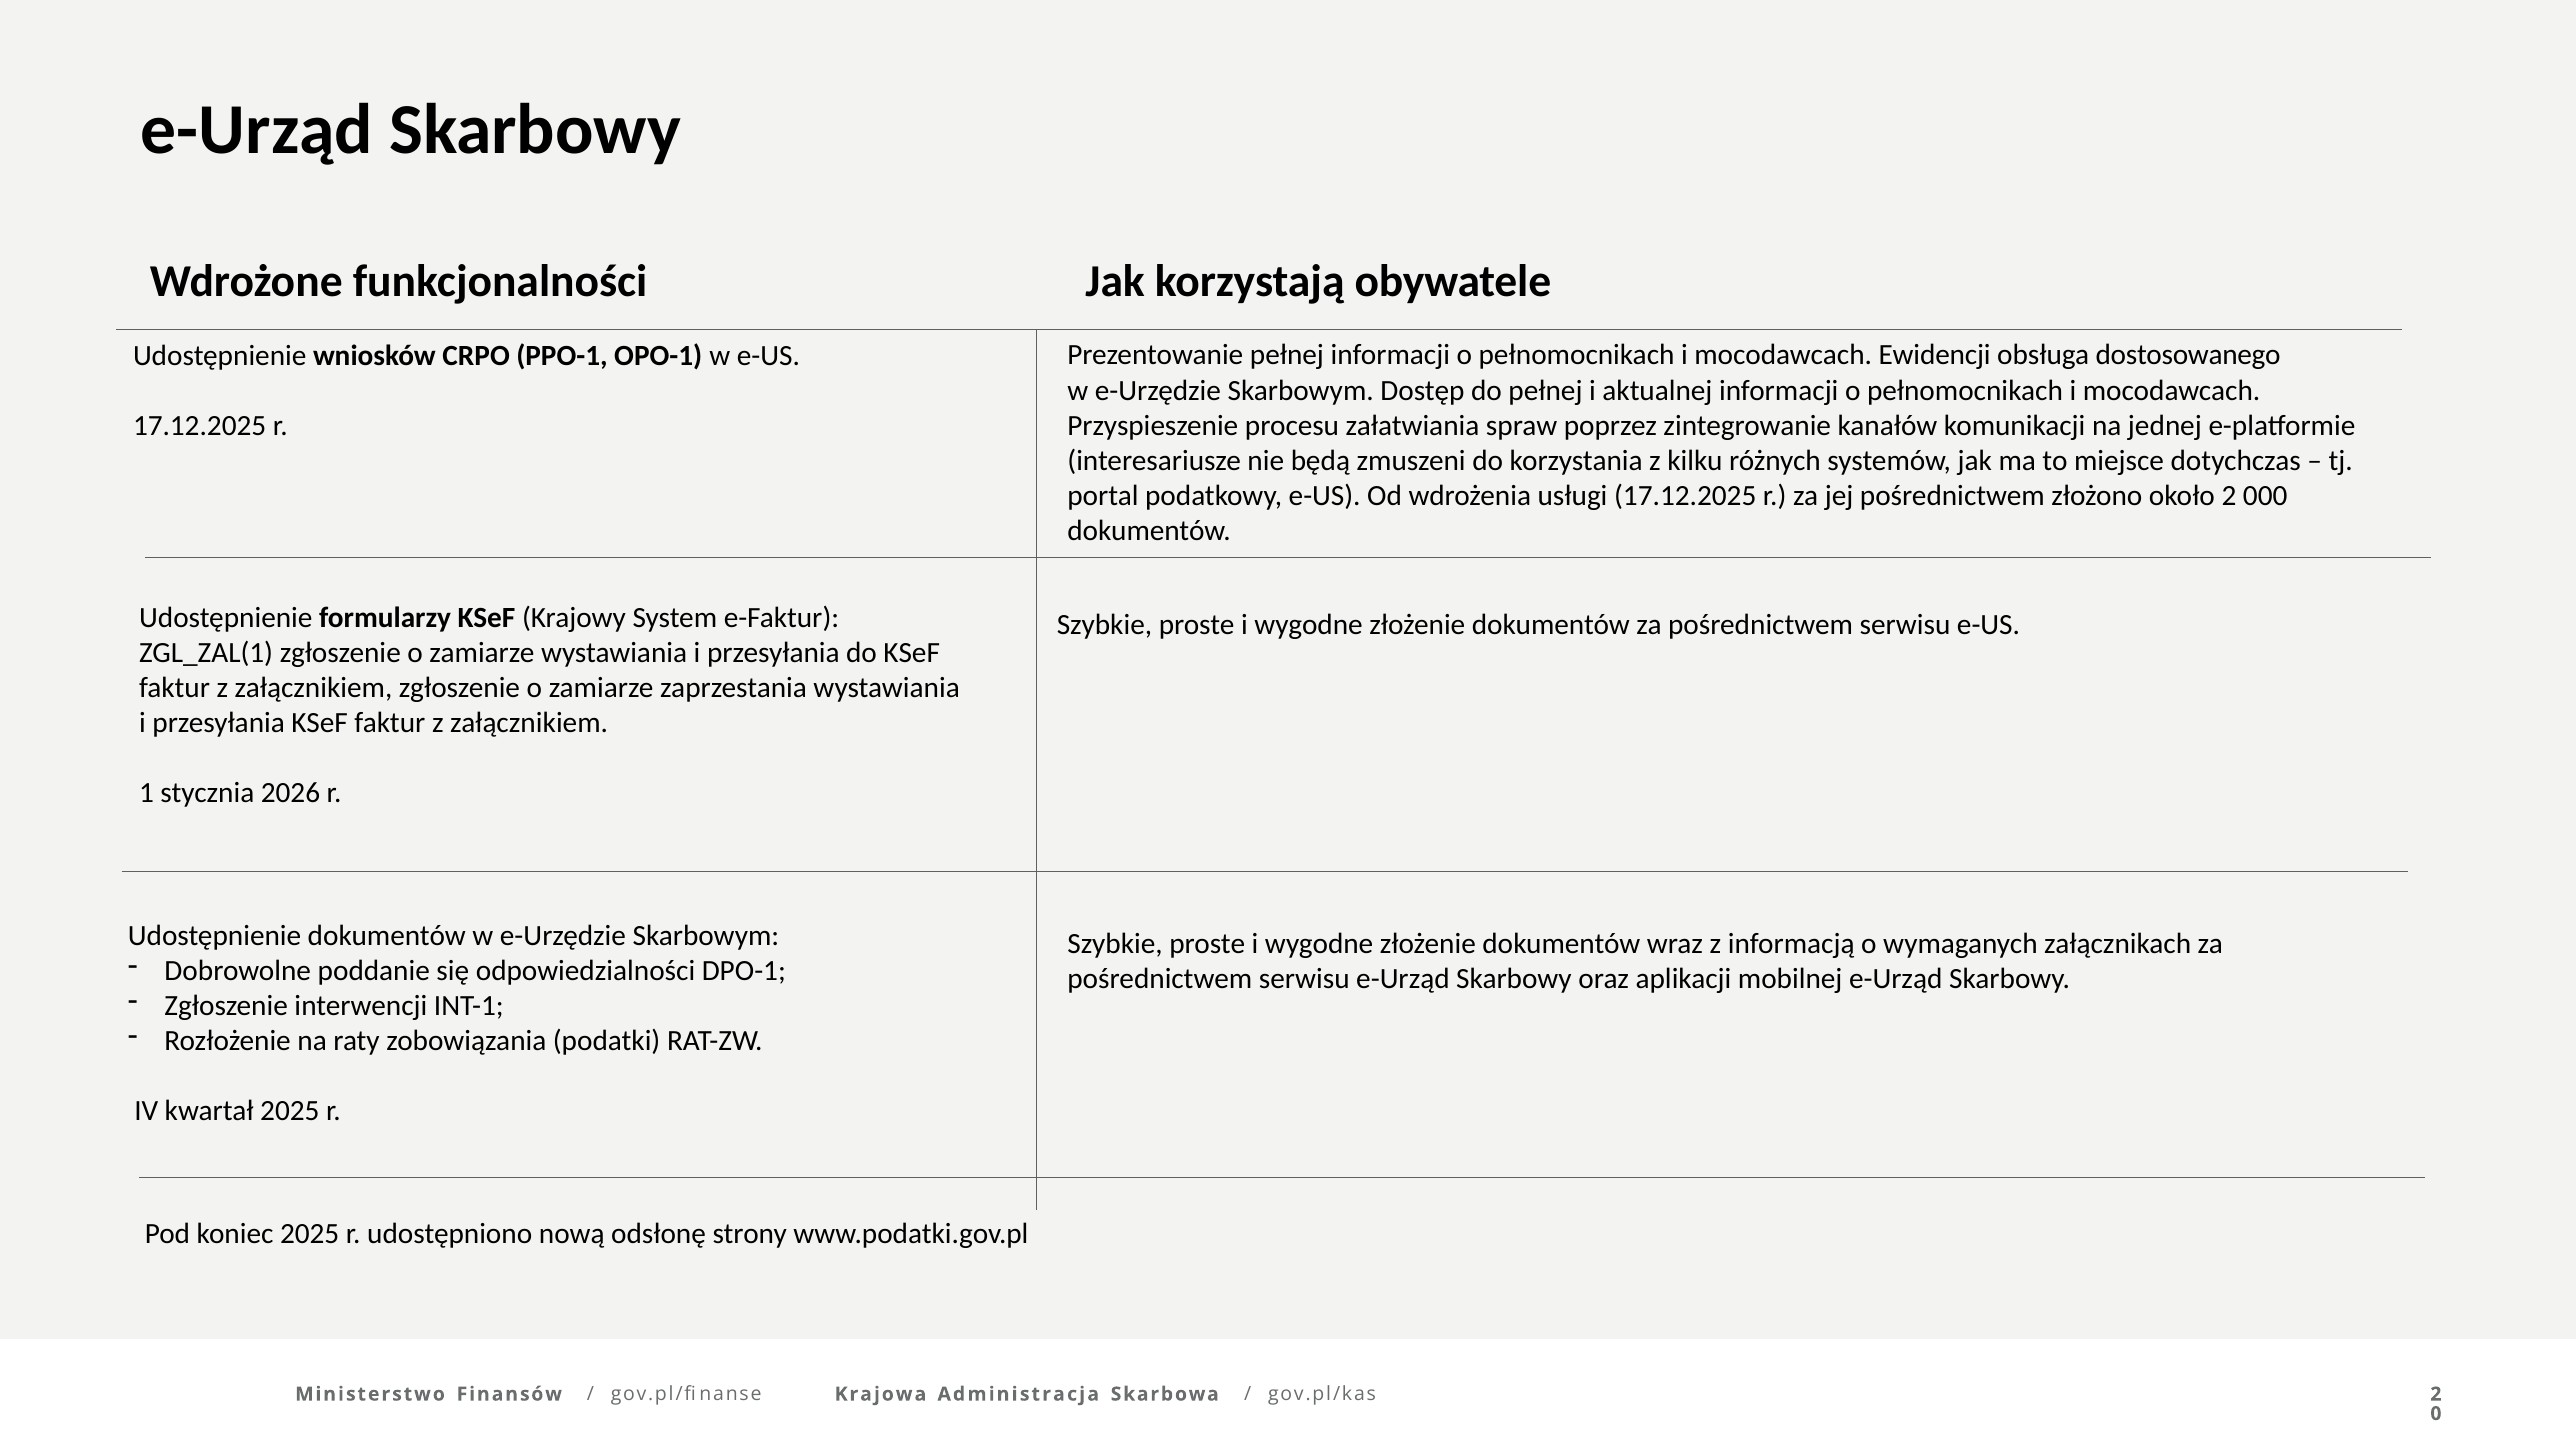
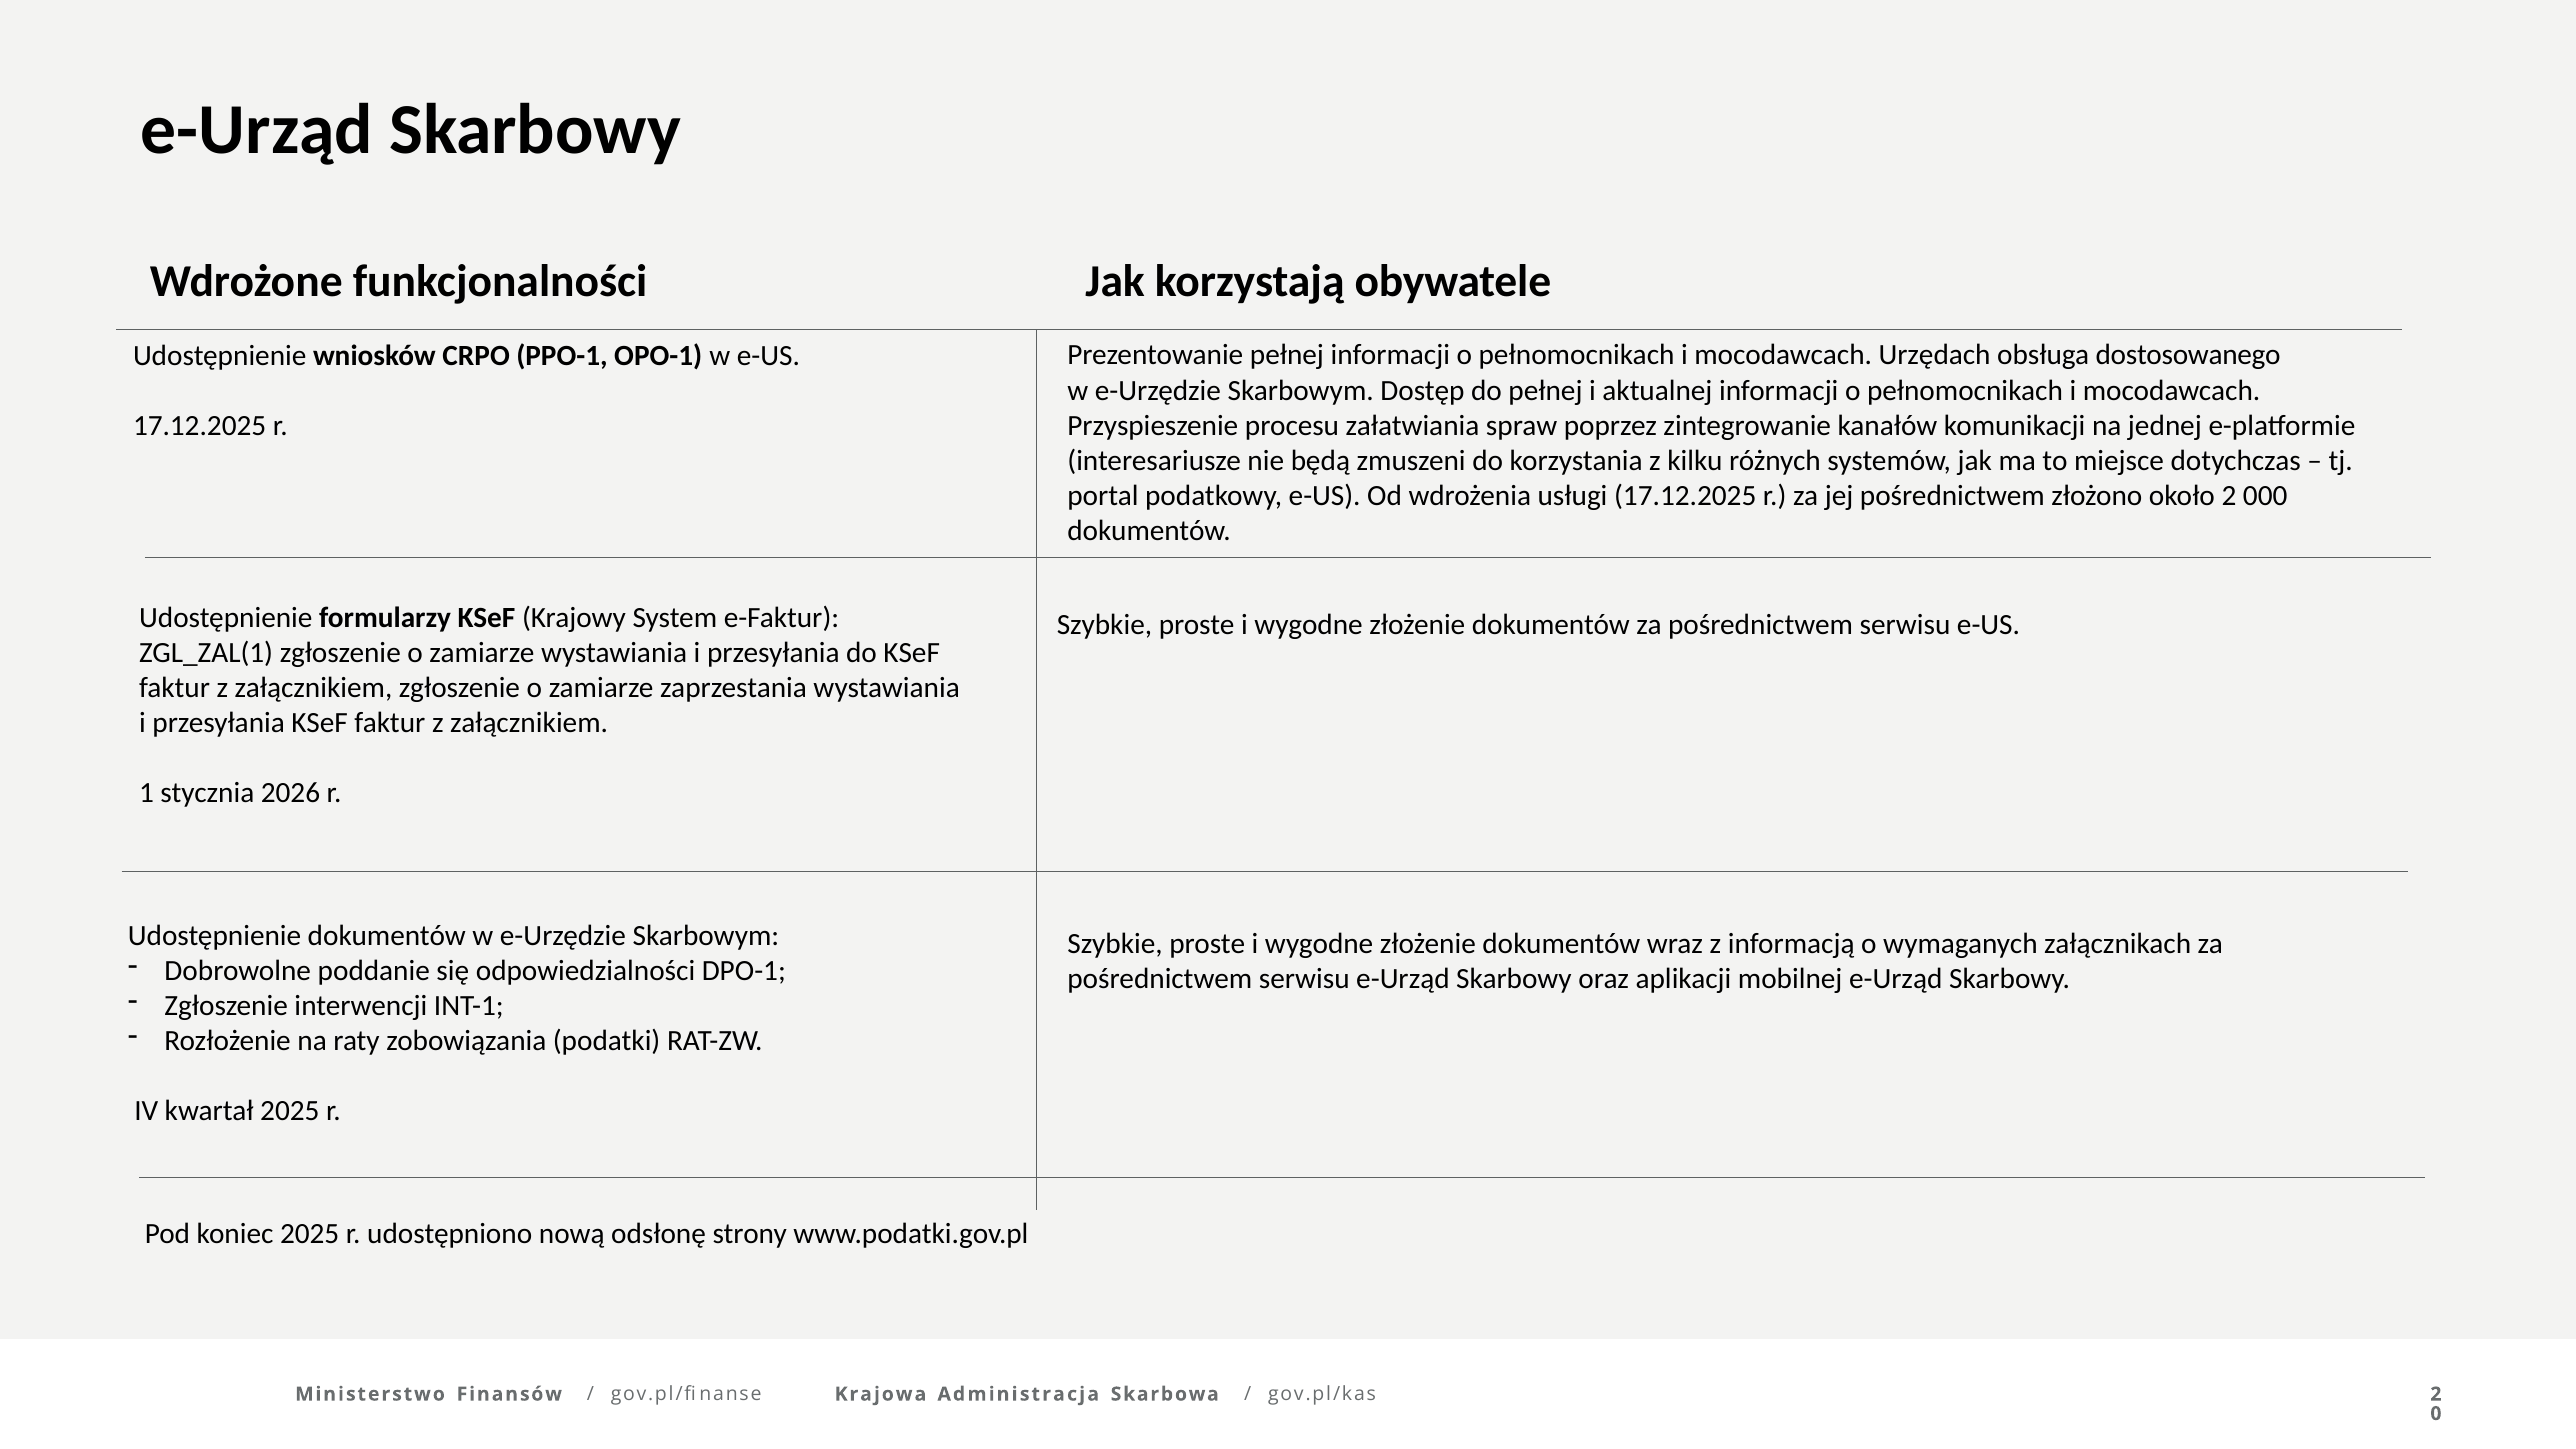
Ewidencji: Ewidencji -> Urzędach (1935, 355)
